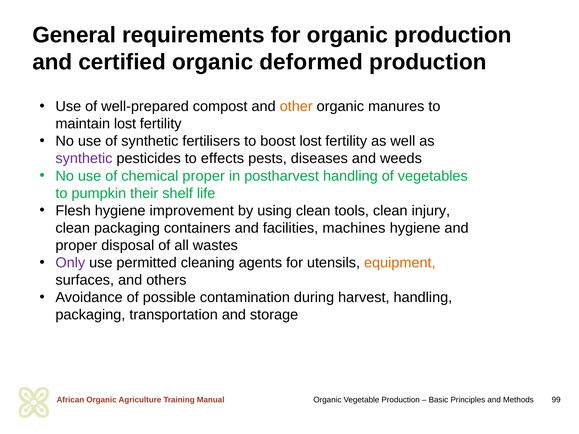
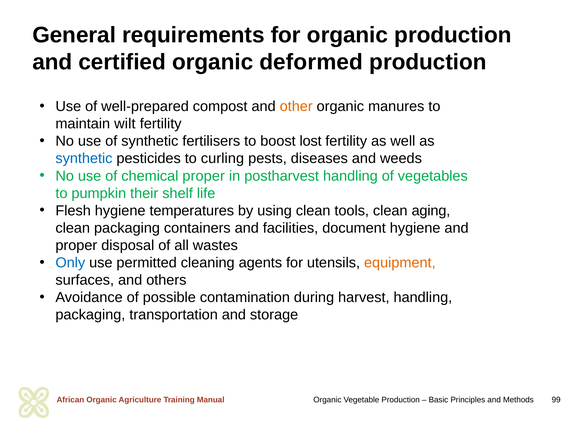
maintain lost: lost -> wilt (125, 124)
synthetic colour: purple -> blue (84, 159)
effects: effects -> curling (222, 159)
improvement: improvement -> temperatures (192, 211)
injury: injury -> aging (431, 211)
machines: machines -> document (354, 228)
Only colour: purple -> blue (70, 263)
